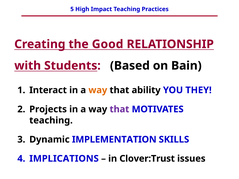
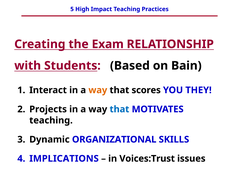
Good: Good -> Exam (108, 44)
ability: ability -> scores (146, 90)
that colour: purple -> blue (119, 109)
IMPLEMENTATION: IMPLEMENTATION -> ORGANIZATIONAL (114, 140)
Clover:Trust: Clover:Trust -> Voices:Trust (147, 159)
